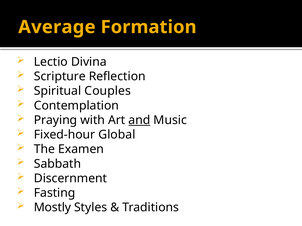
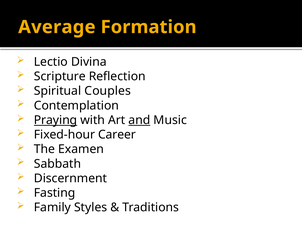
Praying underline: none -> present (56, 120)
Global: Global -> Career (117, 135)
Mostly: Mostly -> Family (52, 208)
